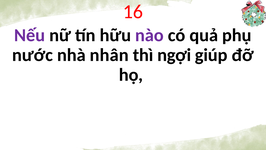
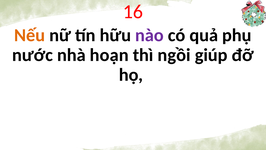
Nếu colour: purple -> orange (30, 35)
nhân: nhân -> hoạn (109, 55)
ngợi: ngợi -> ngồi (174, 55)
